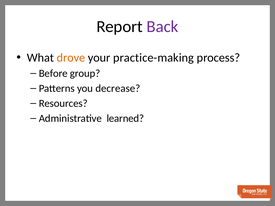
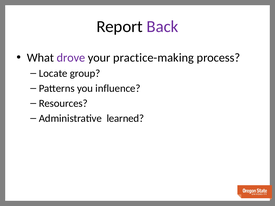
drove colour: orange -> purple (71, 58)
Before: Before -> Locate (53, 73)
decrease: decrease -> influence (118, 88)
